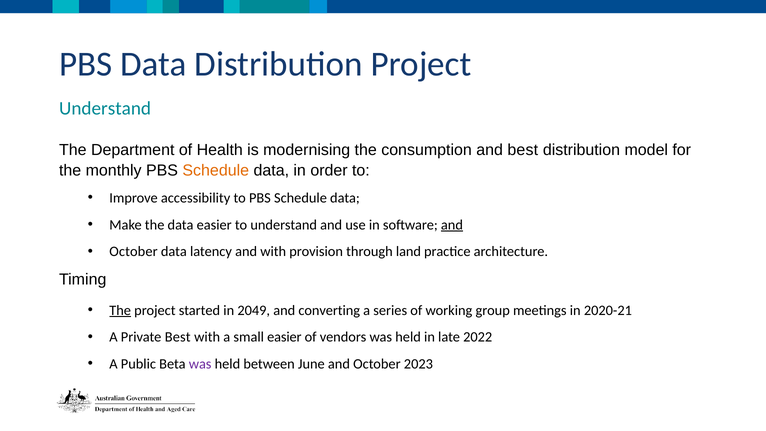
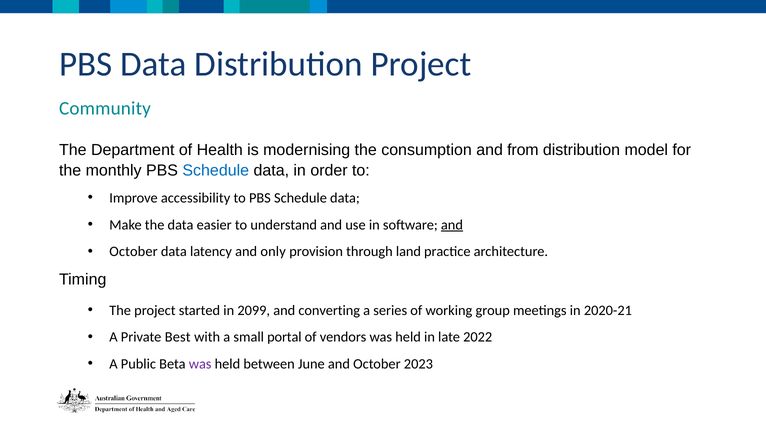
Understand: Understand -> Community (105, 108)
and best: best -> from (523, 150)
Schedule colour: orange -> blue (216, 170)
and with: with -> only (273, 252)
The underline: present -> none (120, 310)
2049: 2049 -> 2099 (254, 310)
small easier: easier -> portal (284, 337)
